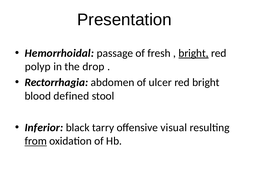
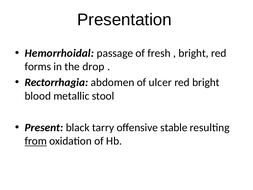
bright underline: present -> none (194, 53)
polyp: polyp -> forms (38, 67)
defined: defined -> metallic (71, 96)
Inferior: Inferior -> Present (44, 127)
visual: visual -> stable (174, 127)
